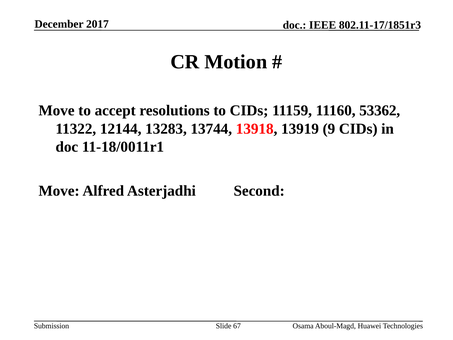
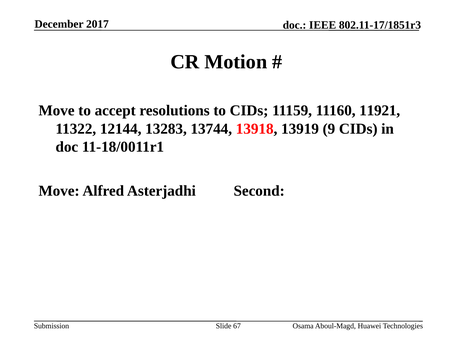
53362: 53362 -> 11921 (380, 111)
